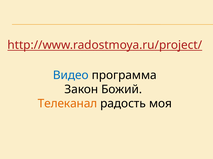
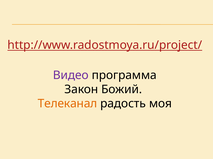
Видео colour: blue -> purple (71, 76)
